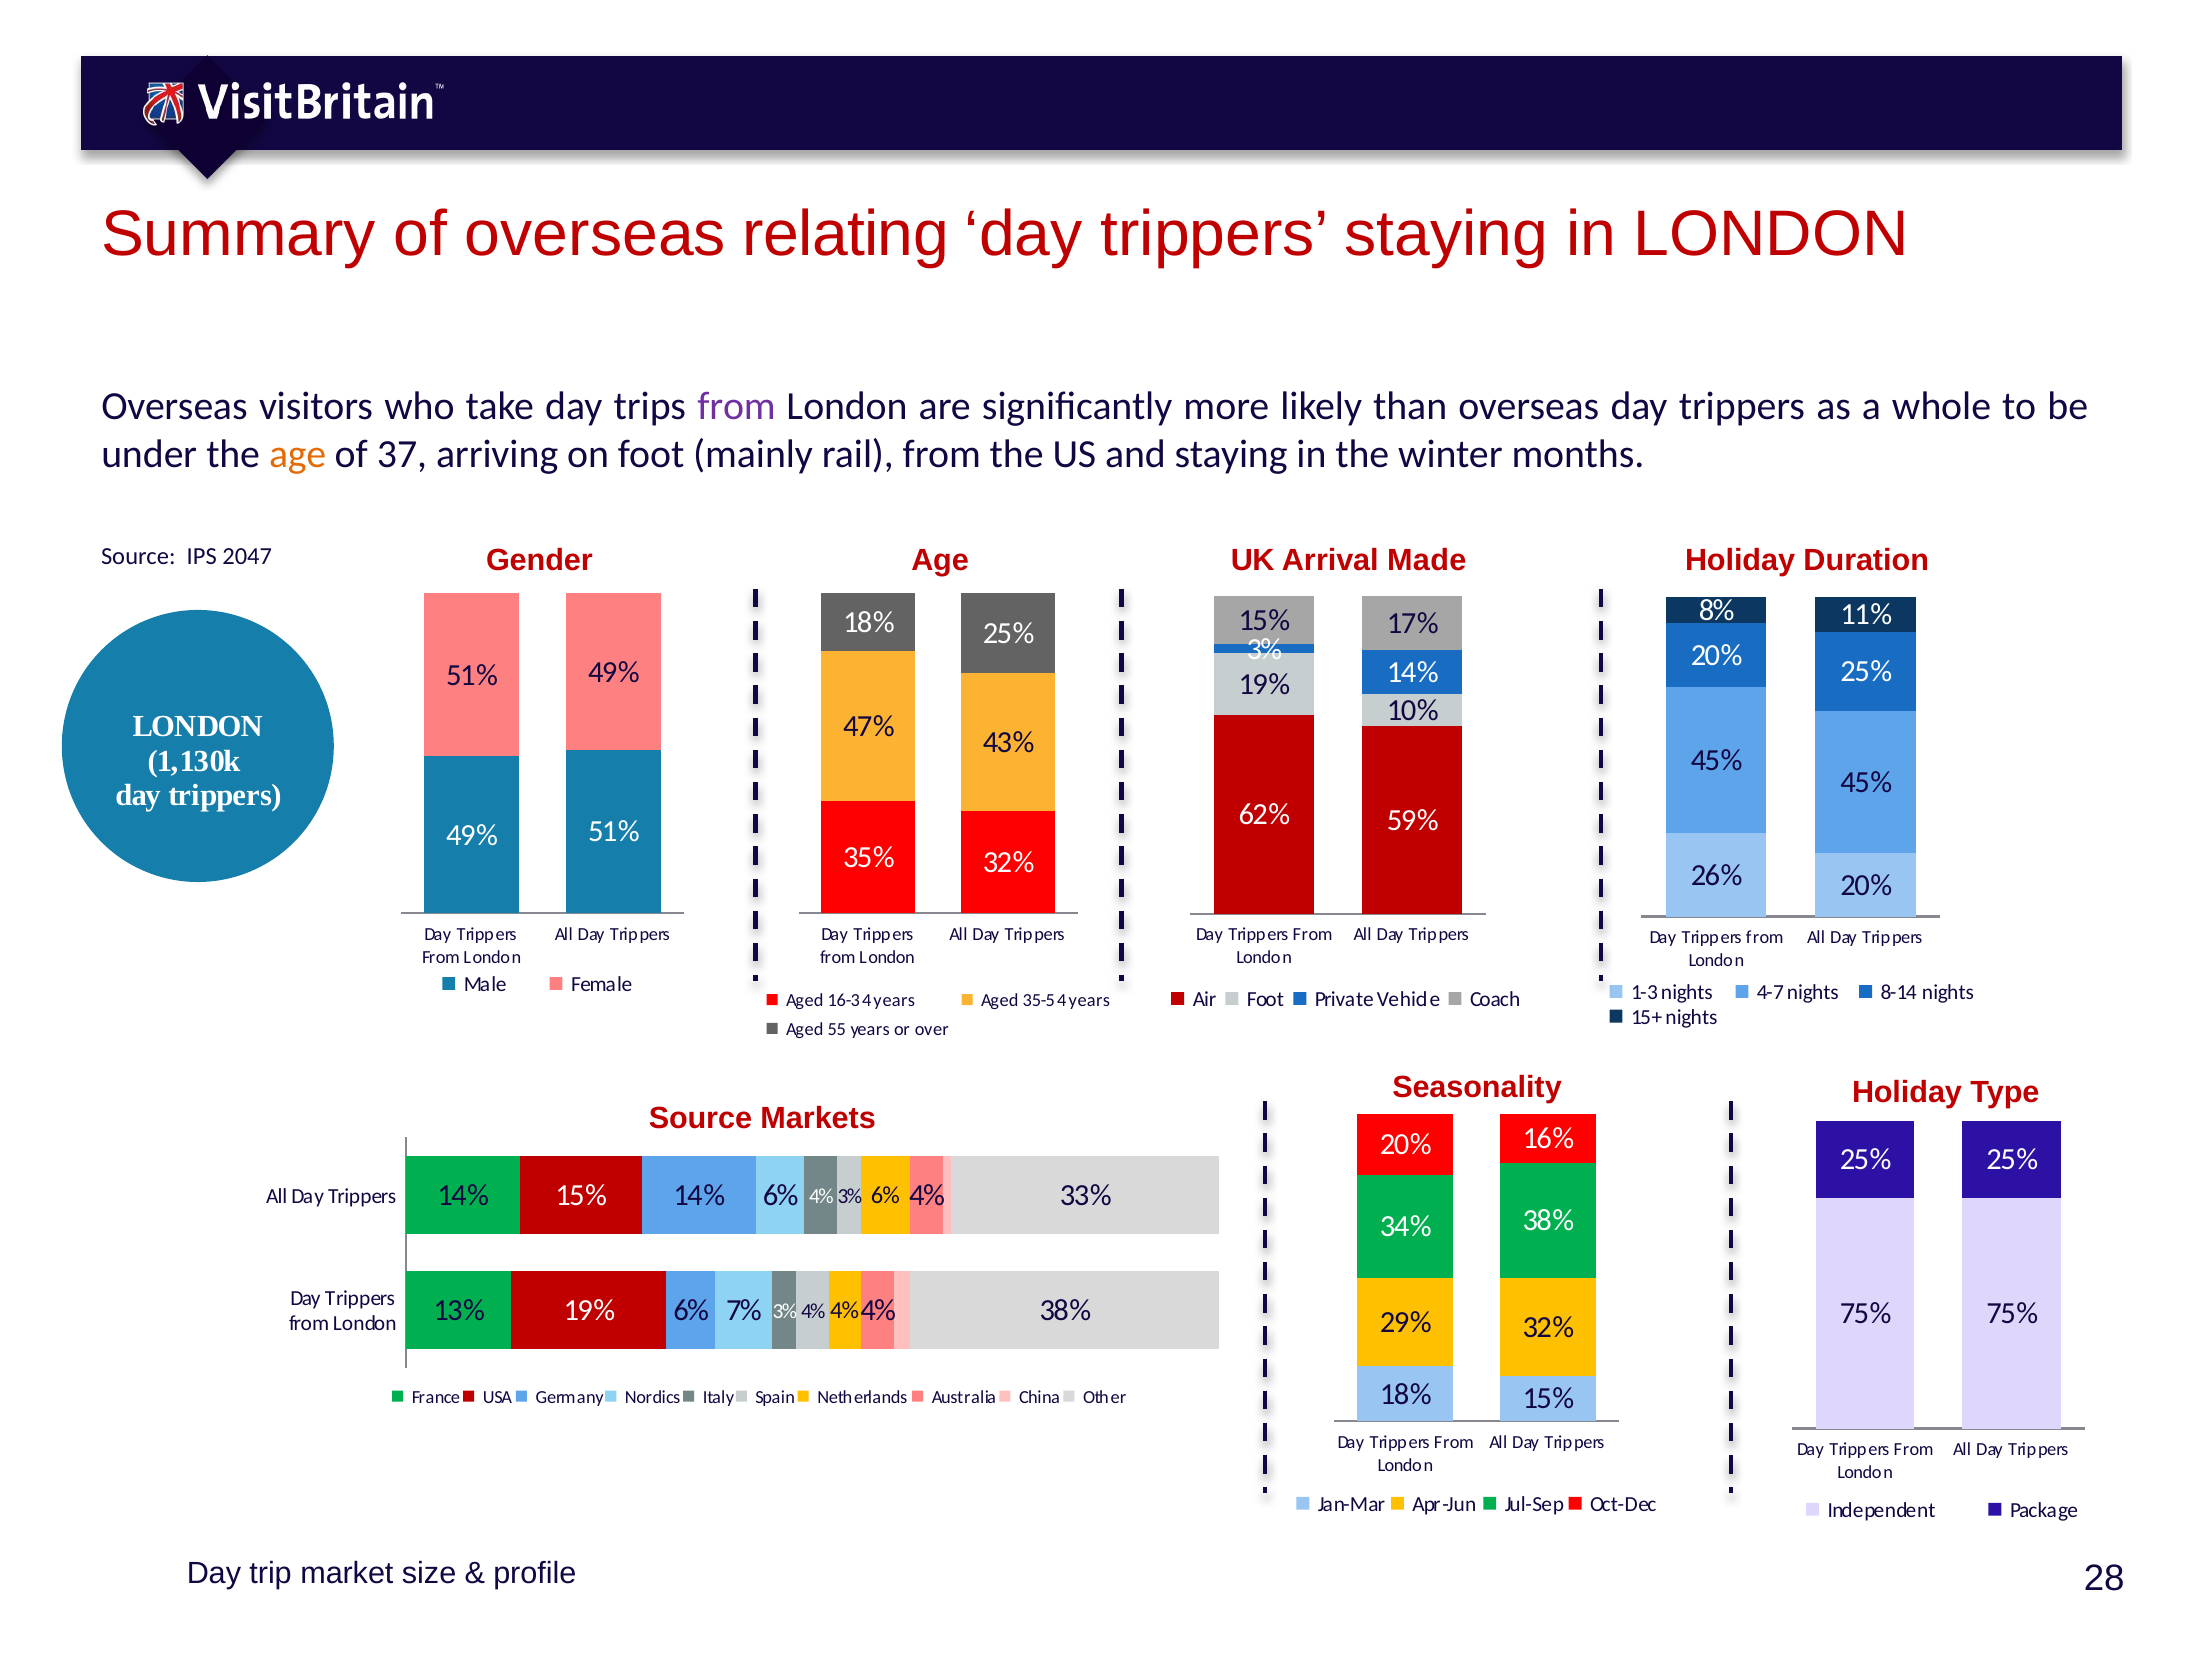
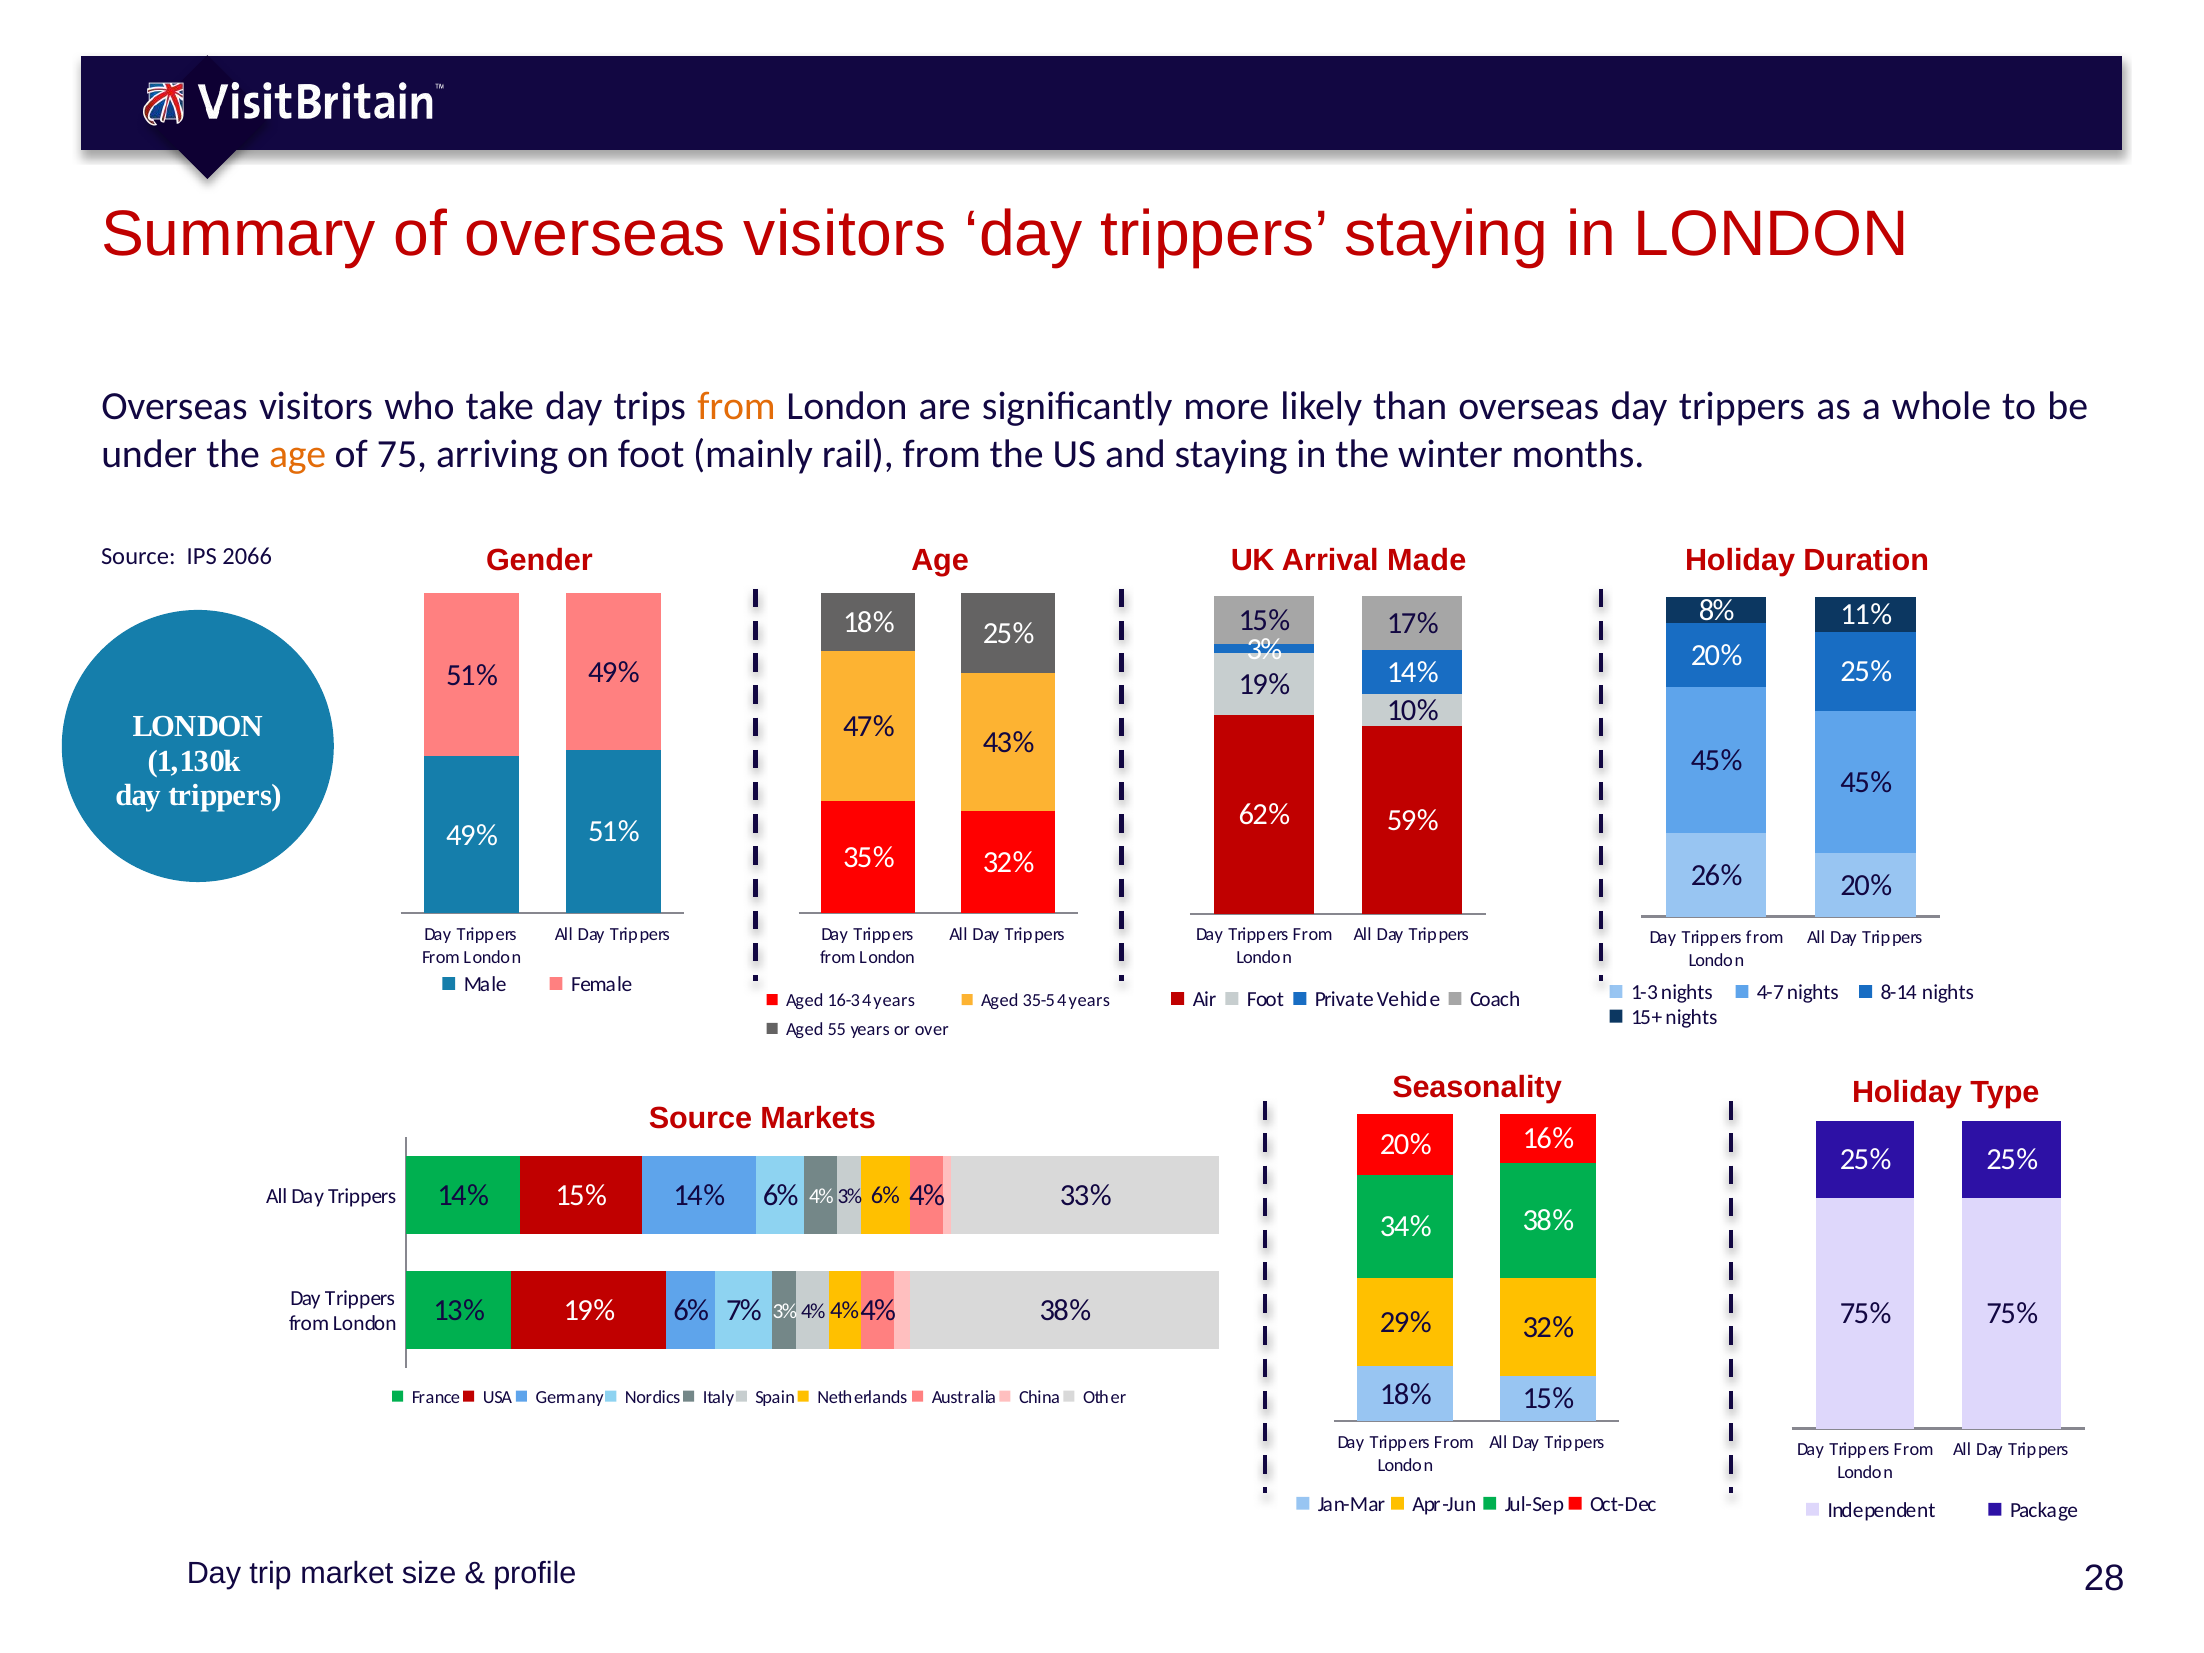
of overseas relating: relating -> visitors (845, 235)
from colour: purple -> orange (737, 406)
37: 37 -> 75 (402, 454)
2047: 2047 -> 2066 (247, 556)
